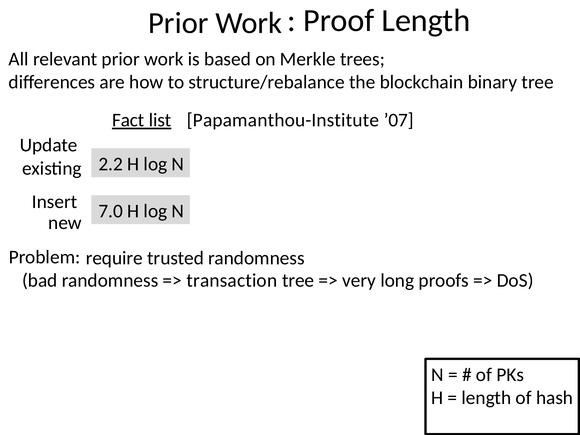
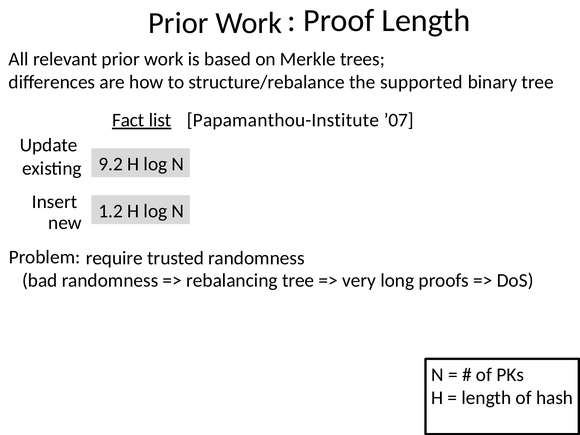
blockchain: blockchain -> supported (421, 82)
2.2: 2.2 -> 9.2 (111, 164)
7.0: 7.0 -> 1.2 (111, 211)
transaction: transaction -> rebalancing (232, 280)
